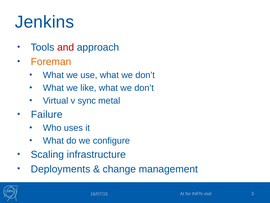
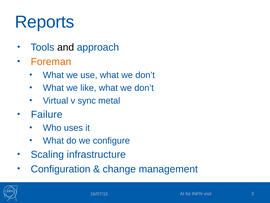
Jenkins: Jenkins -> Reports (45, 22)
and colour: red -> black (66, 47)
Deployments: Deployments -> Configuration (61, 169)
